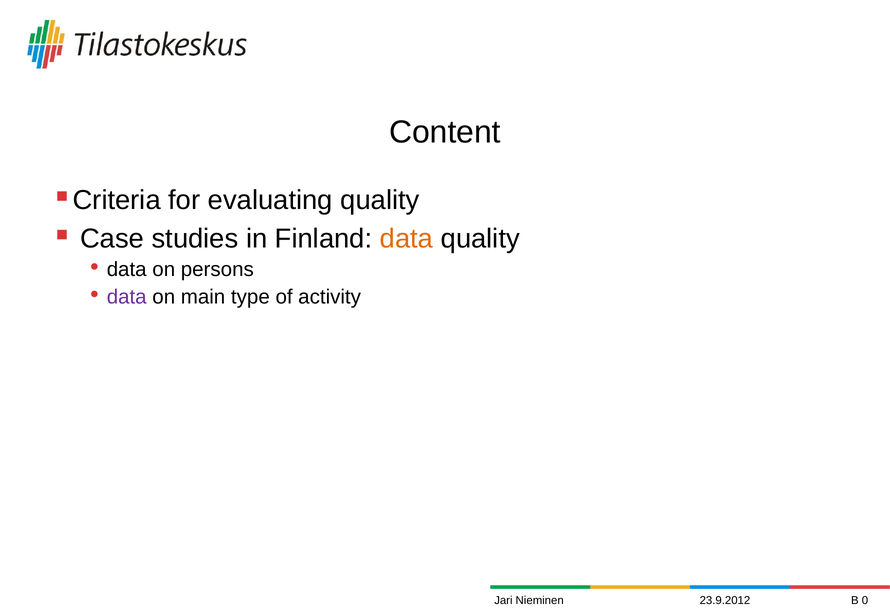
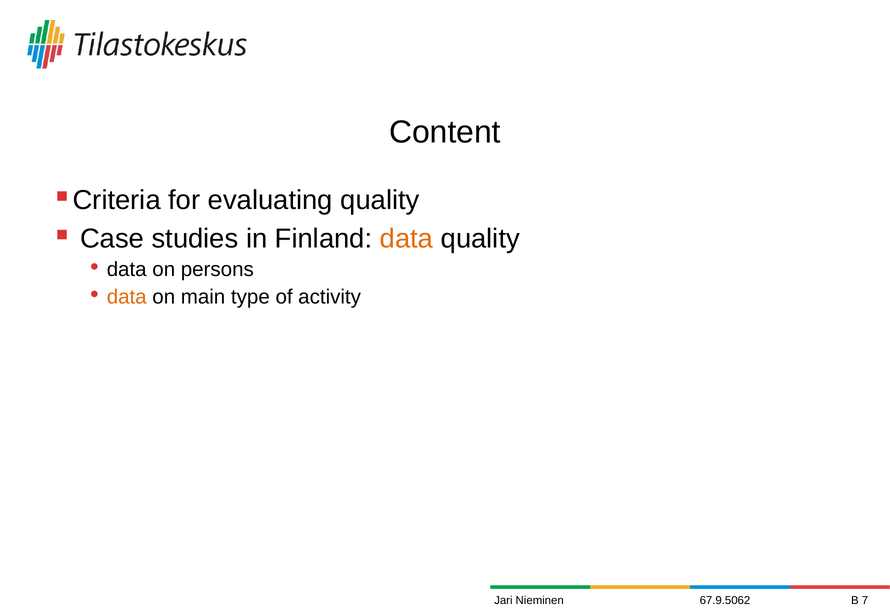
data colour: purple -> orange (127, 297)
23.9.2012: 23.9.2012 -> 67.9.5062 (725, 601)
0: 0 -> 7 (865, 601)
